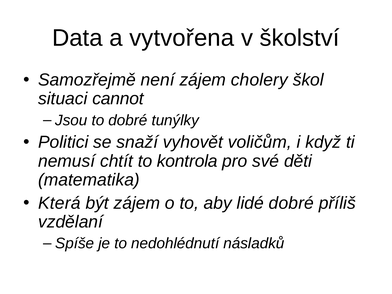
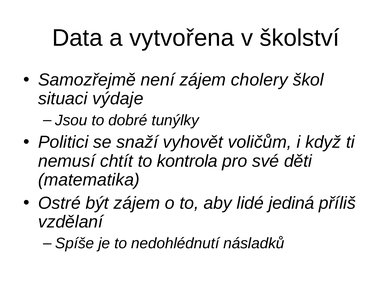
cannot: cannot -> výdaje (118, 99)
Která: Která -> Ostré (59, 203)
lidé dobré: dobré -> jediná (291, 203)
